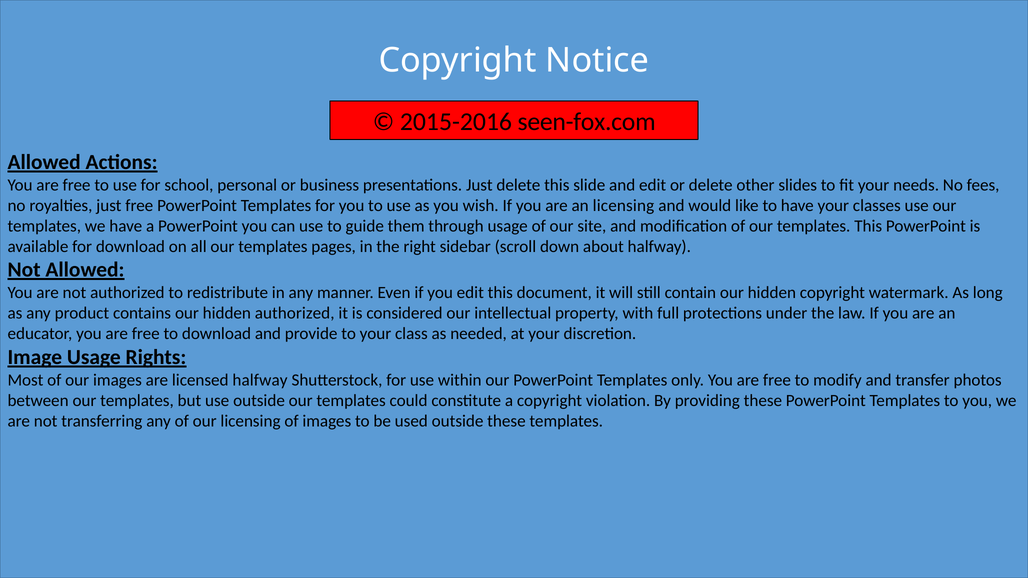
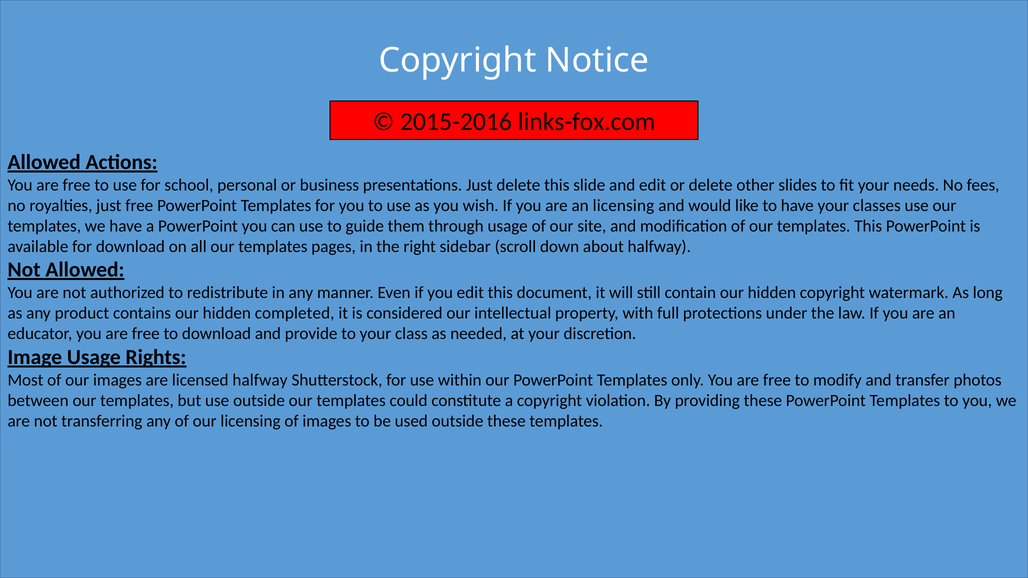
seen-fox.com: seen-fox.com -> links-fox.com (587, 122)
hidden authorized: authorized -> completed (295, 313)
